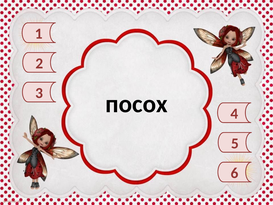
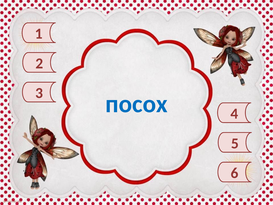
посох colour: black -> blue (136, 104)
